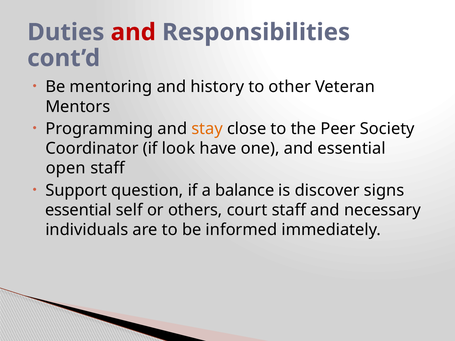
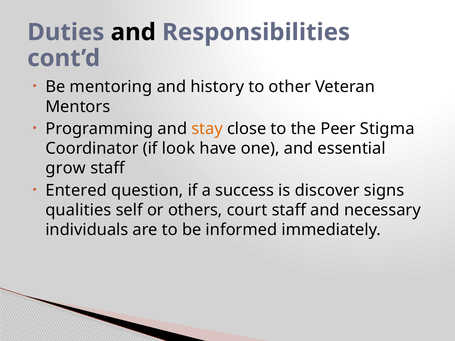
and colour: red -> black (133, 32)
Society: Society -> Stigma (387, 129)
open: open -> grow (66, 168)
Support: Support -> Entered (76, 191)
balance: balance -> success (245, 191)
essential: essential -> qualities (78, 210)
